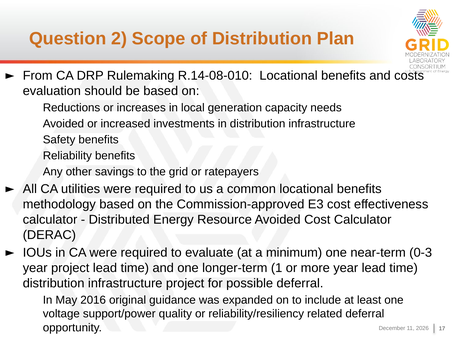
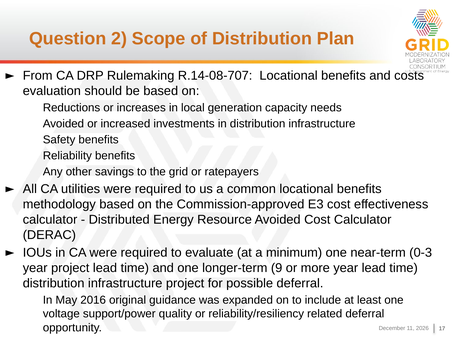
R.14-08-010: R.14-08-010 -> R.14-08-707 (215, 76)
1: 1 -> 9 (277, 268)
